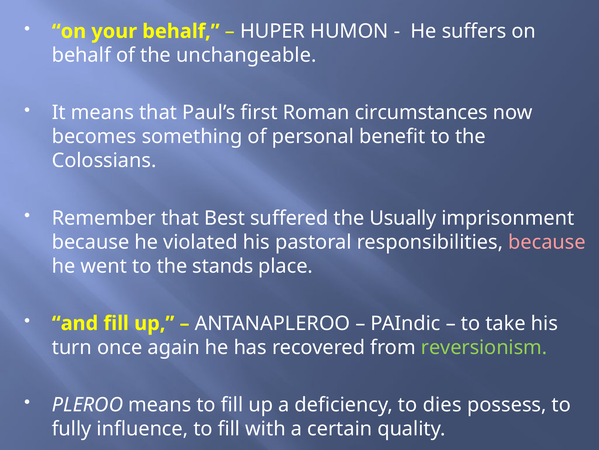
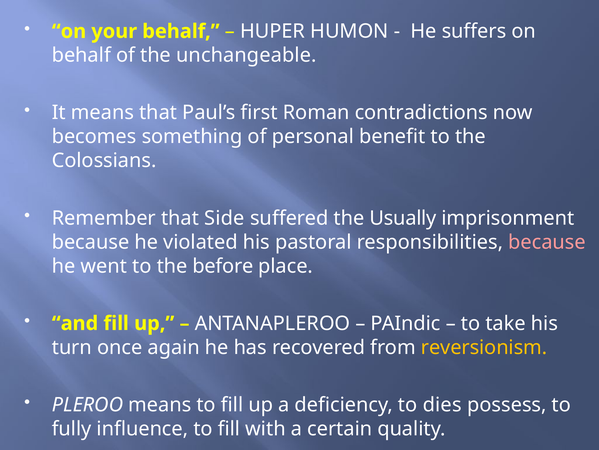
circumstances: circumstances -> contradictions (421, 113)
Best: Best -> Side (224, 218)
stands: stands -> before (223, 266)
reversionism colour: light green -> yellow (484, 347)
